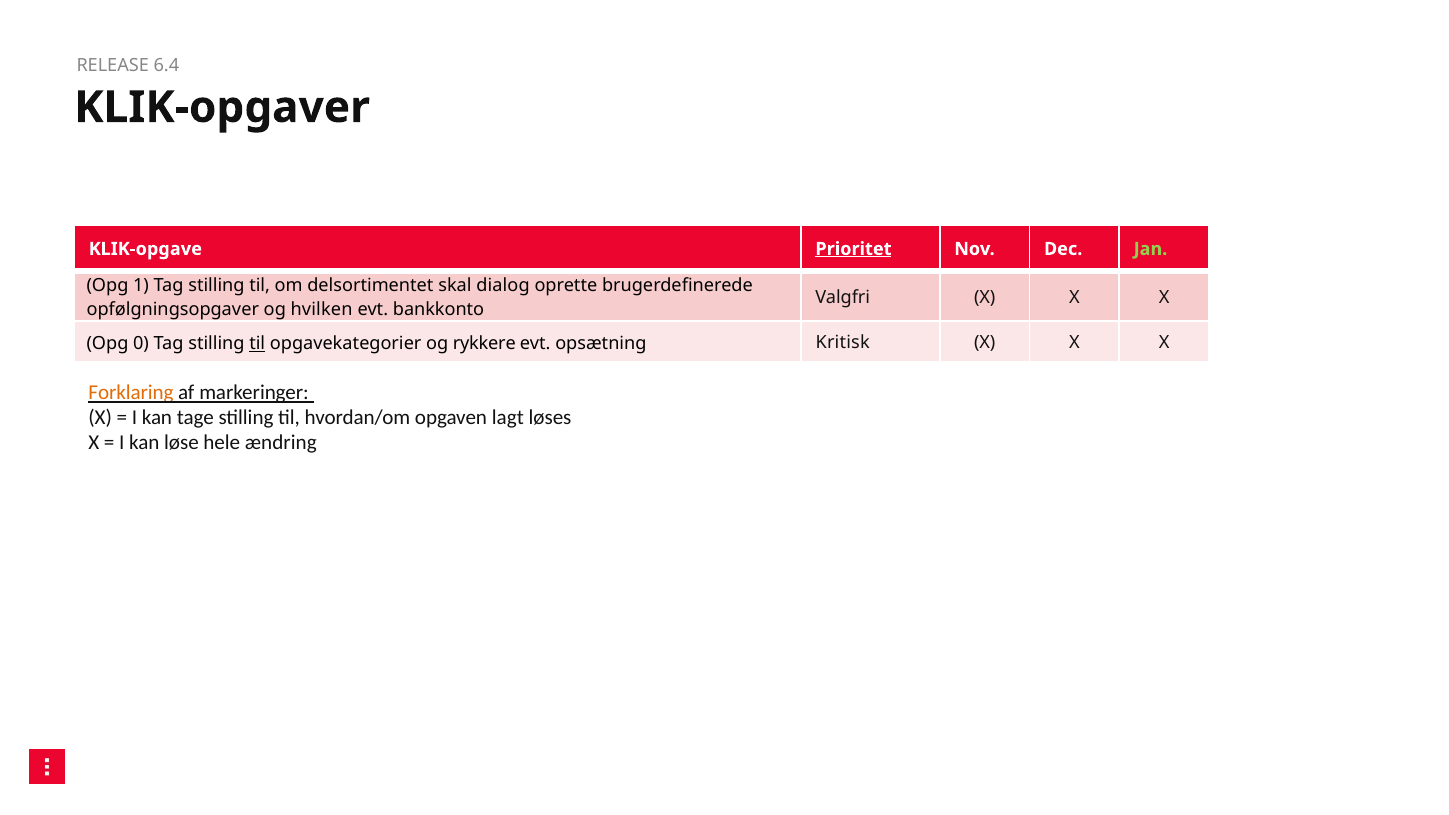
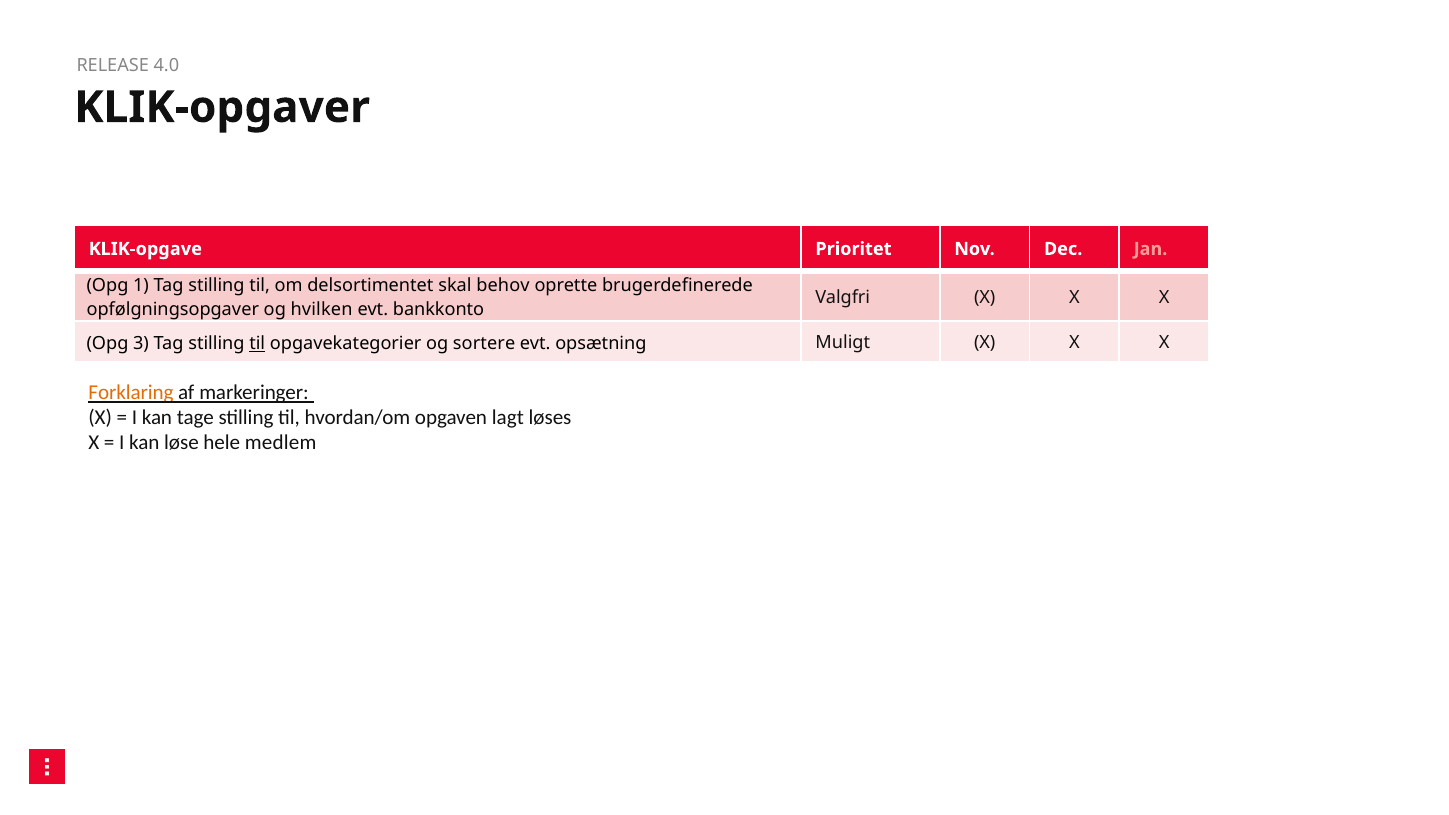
6.4: 6.4 -> 4.0 (166, 66)
Prioritet underline: present -> none (853, 249)
Jan colour: light green -> pink (1150, 249)
dialog: dialog -> behov (503, 285)
0: 0 -> 3 (141, 343)
rykkere: rykkere -> sortere (484, 343)
Kritisk: Kritisk -> Muligt (843, 343)
ændring: ændring -> medlem (281, 443)
